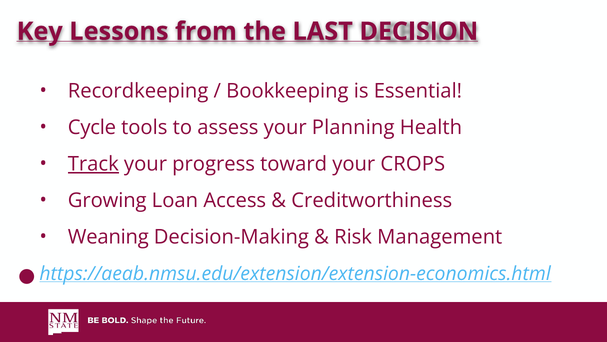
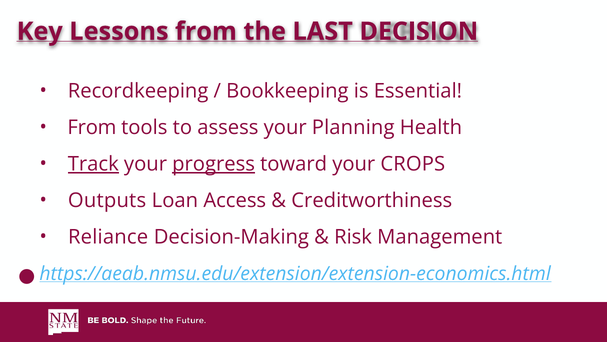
Cycle: Cycle -> From (92, 127)
progress underline: none -> present (214, 164)
Growing: Growing -> Outputs (107, 200)
Weaning: Weaning -> Reliance (108, 237)
